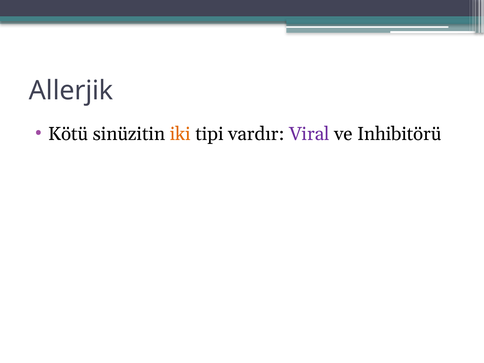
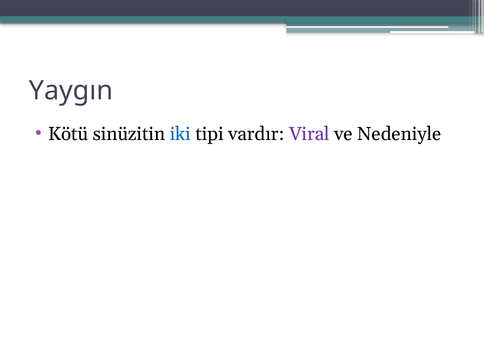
Allerjik: Allerjik -> Yaygın (71, 91)
iki colour: orange -> blue (180, 134)
Inhibitörü: Inhibitörü -> Nedeniyle (399, 134)
